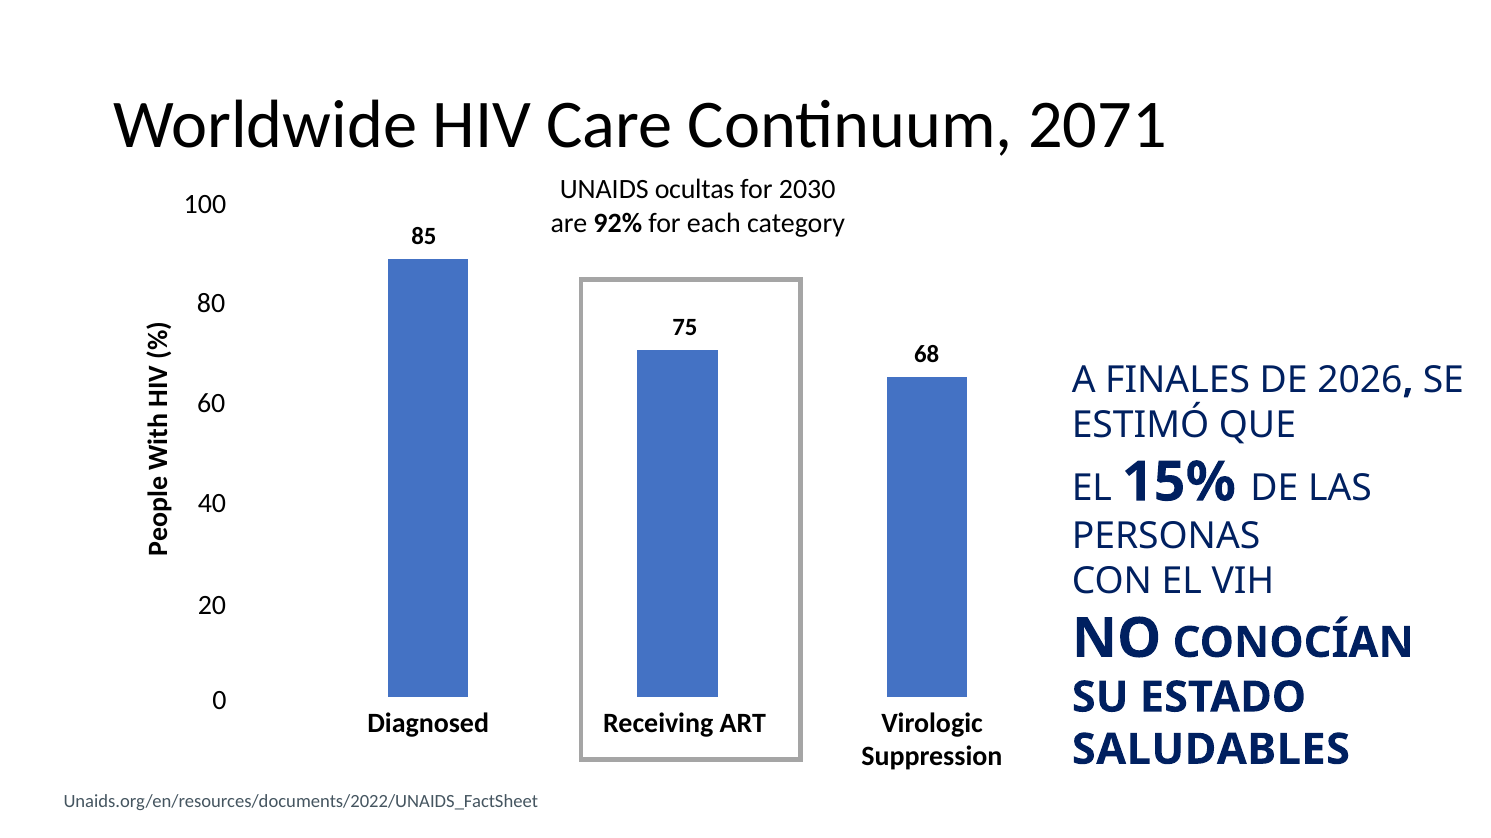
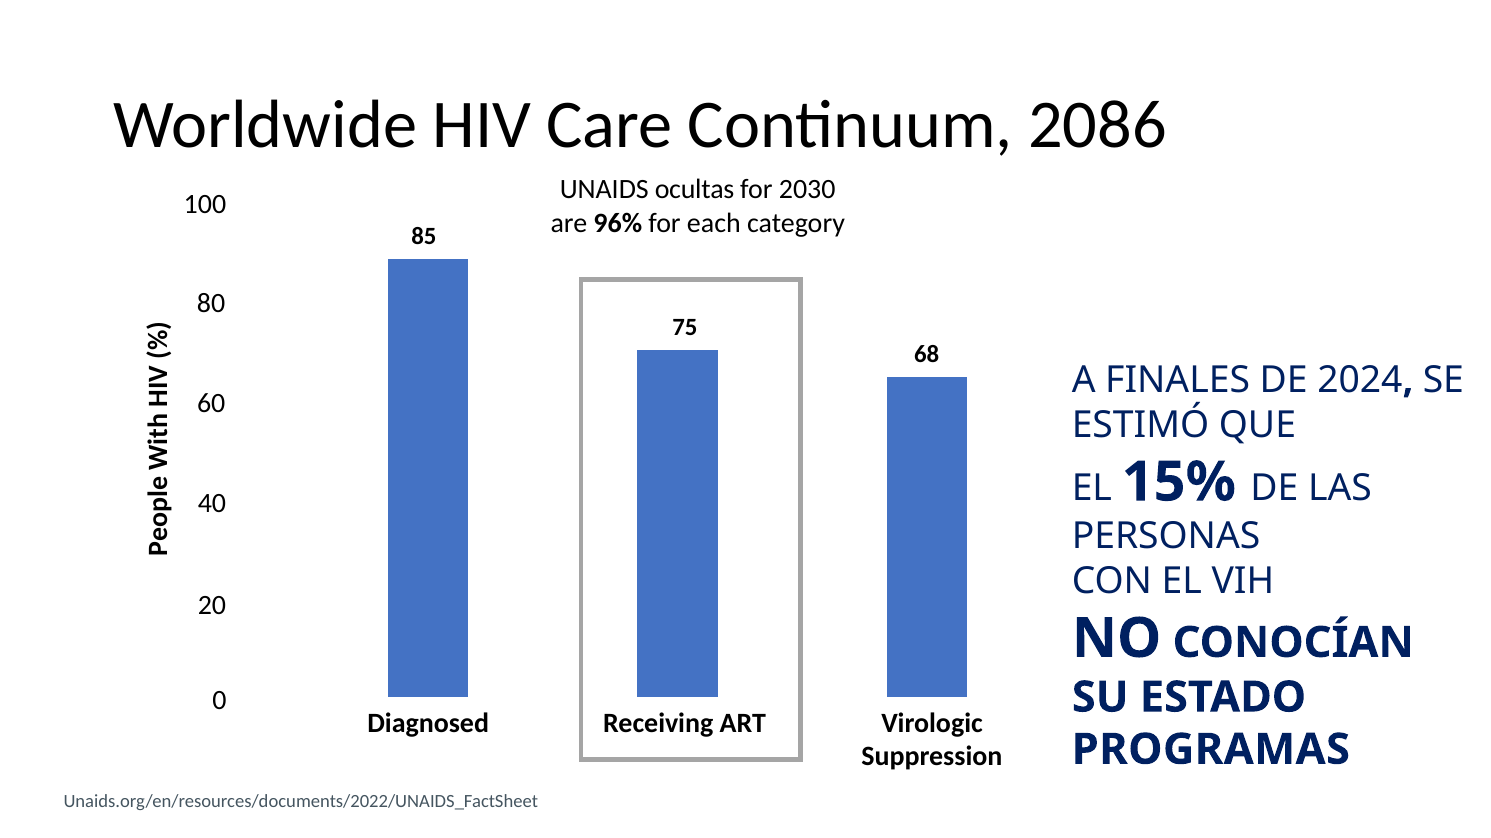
2071: 2071 -> 2086 (1097, 125)
92%: 92% -> 96% (618, 223)
2026: 2026 -> 2024 (1360, 381)
SALUDABLES: SALUDABLES -> PROGRAMAS (1211, 750)
